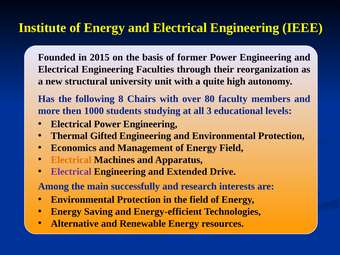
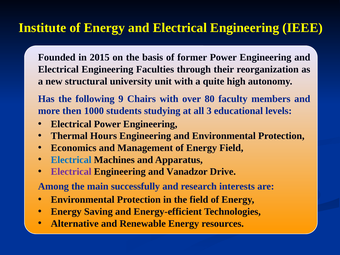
8: 8 -> 9 (121, 99)
Gifted: Gifted -> Hours (104, 136)
Electrical colour: orange -> blue (71, 160)
Extended: Extended -> Vanadzor (187, 172)
